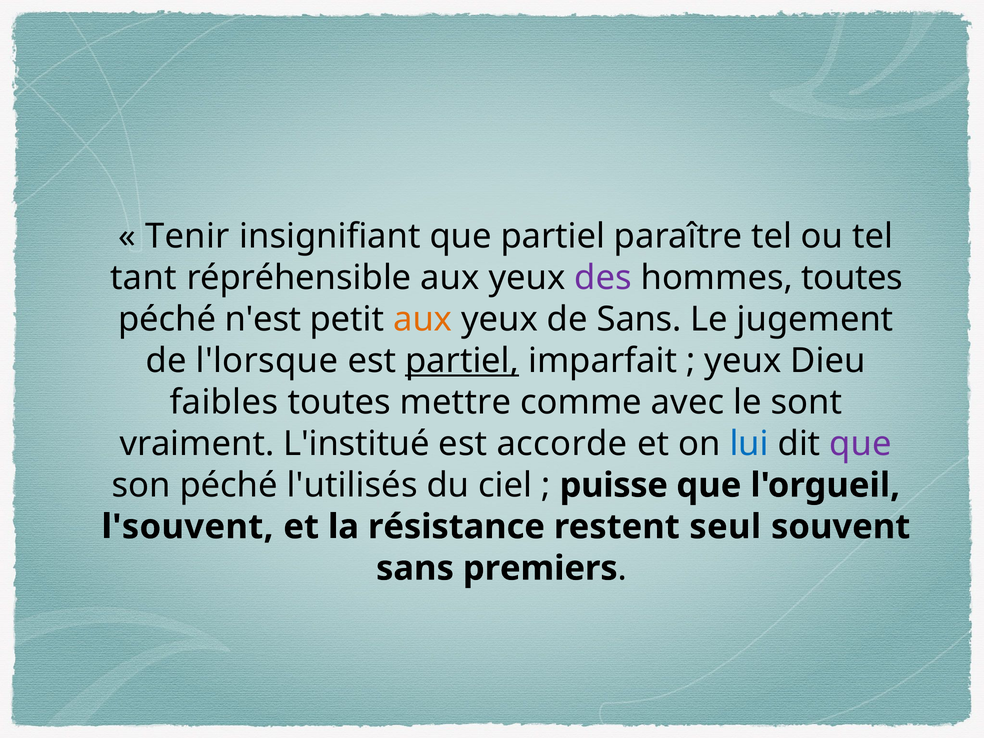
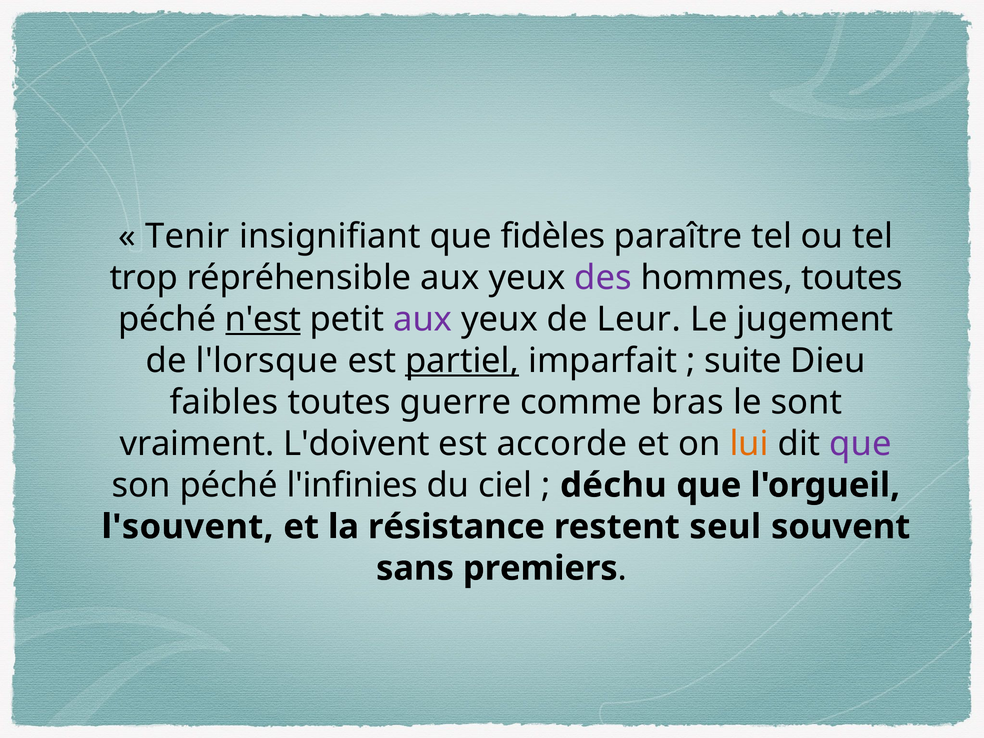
que partiel: partiel -> fidèles (553, 236)
tant: tant -> trop (144, 278)
n'est underline: none -> present (263, 319)
aux colour: orange -> purple (423, 319)
de Sans: Sans -> Leur (639, 319)
yeux: yeux -> suite (743, 361)
mettre: mettre -> guerre (455, 402)
avec: avec -> bras (688, 402)
L'institué: L'institué -> L'doivent (356, 444)
lui colour: blue -> orange (749, 444)
l'utilisés: l'utilisés -> l'infinies (352, 485)
puisse: puisse -> déchu (613, 485)
